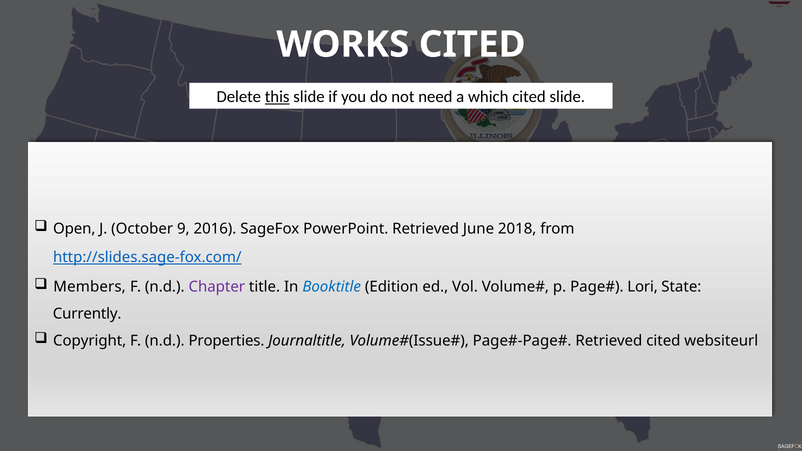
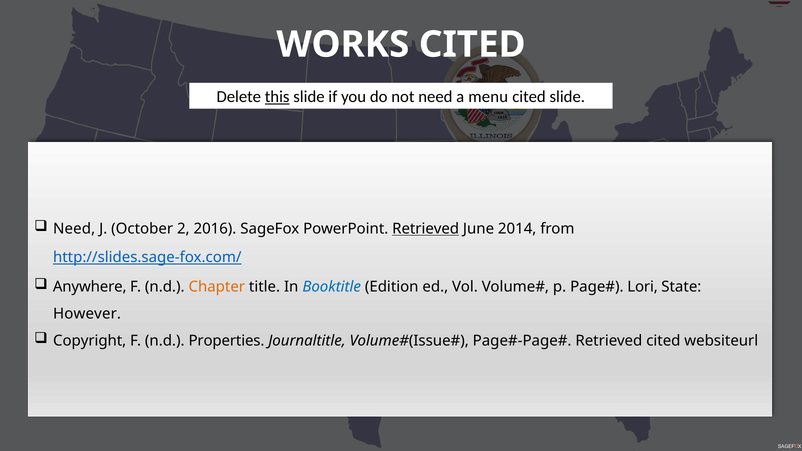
which: which -> menu (488, 97)
Open: Open -> Need (74, 229)
9: 9 -> 2 (183, 229)
Retrieved underline: none -> present (426, 229)
2018: 2018 -> 2014 (517, 229)
Members: Members -> Anywhere (90, 287)
Chapter colour: purple -> orange (217, 287)
Currently: Currently -> However (87, 314)
